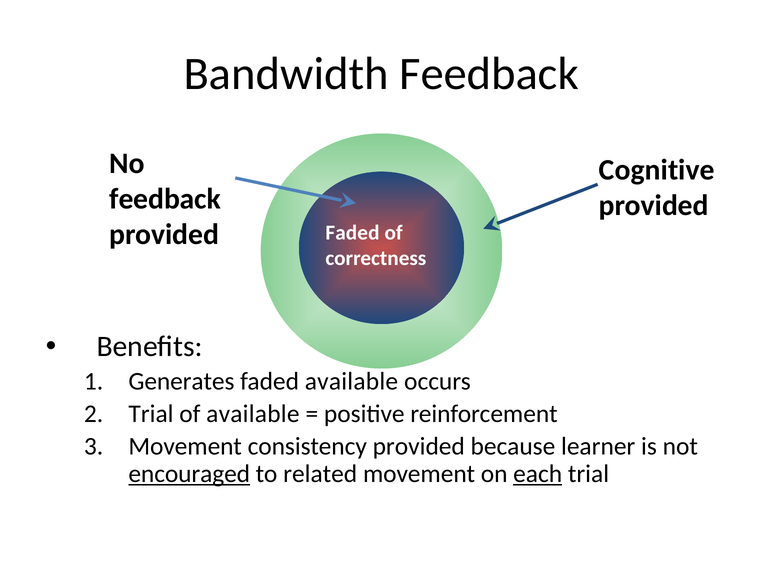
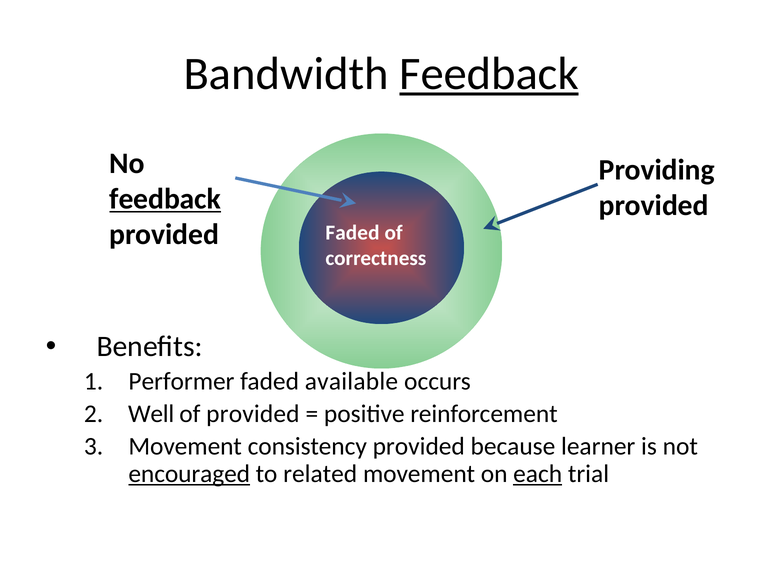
Feedback underline: none -> present (489, 74)
Cognitive: Cognitive -> Providing (657, 170)
feedback underline: none -> present (165, 199)
Generates: Generates -> Performer (181, 382)
Trial: Trial -> Well (151, 414)
of available: available -> provided (253, 414)
